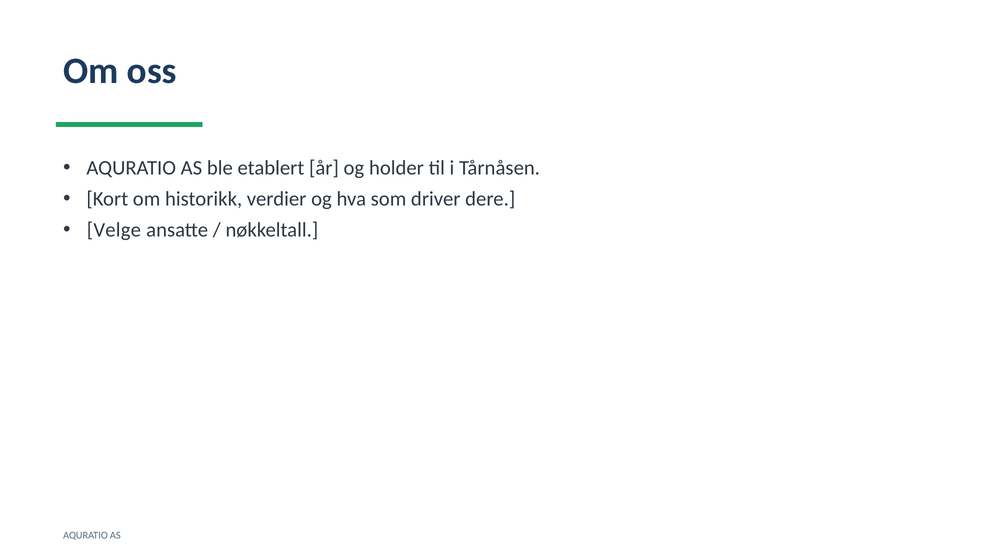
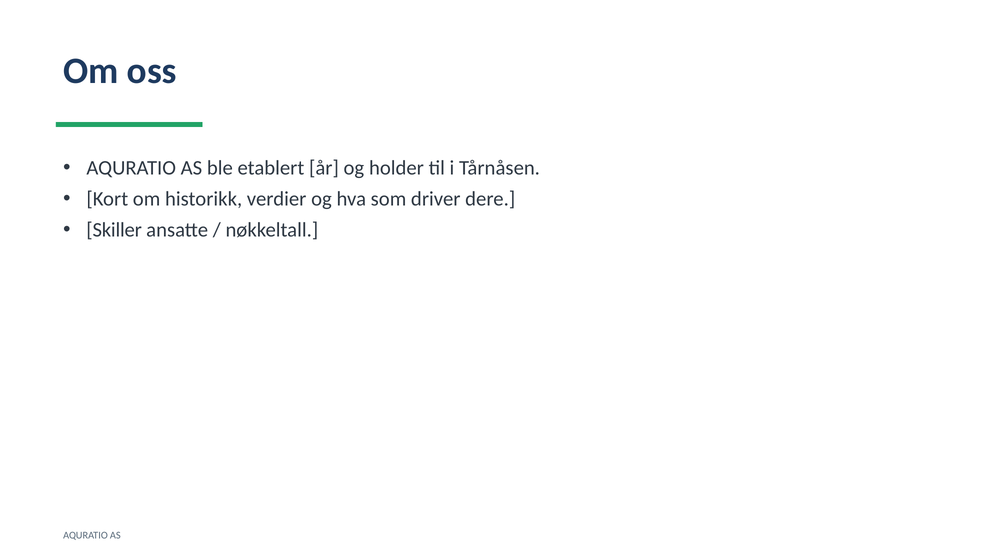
Velge: Velge -> Skiller (114, 230)
